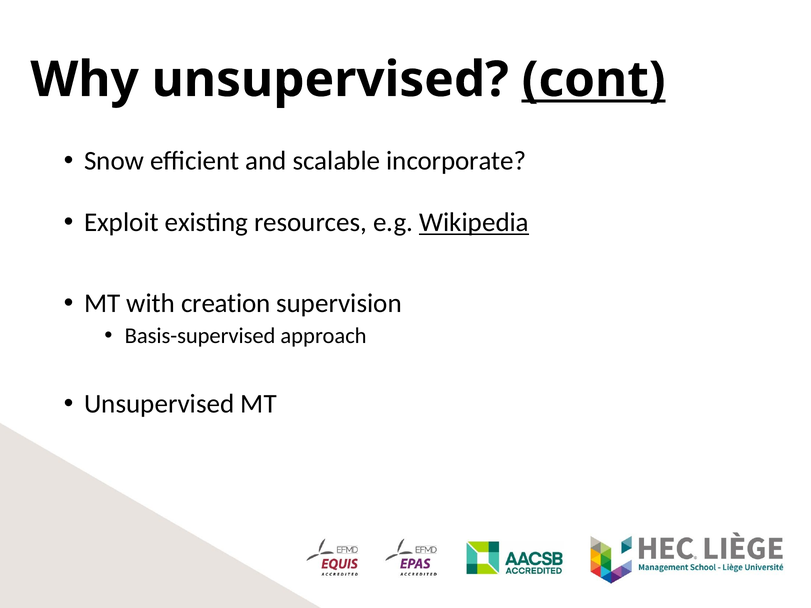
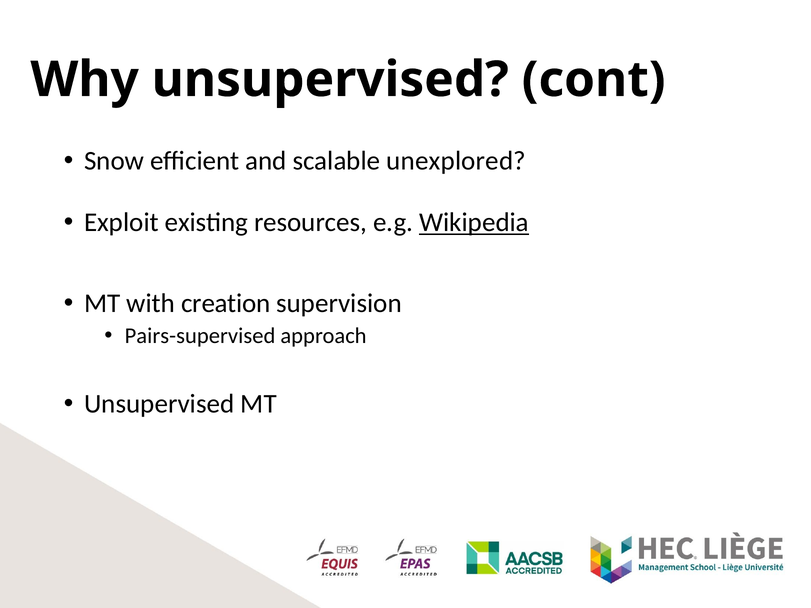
cont underline: present -> none (594, 80)
incorporate: incorporate -> unexplored (456, 161)
Basis-supervised: Basis-supervised -> Pairs-supervised (200, 336)
